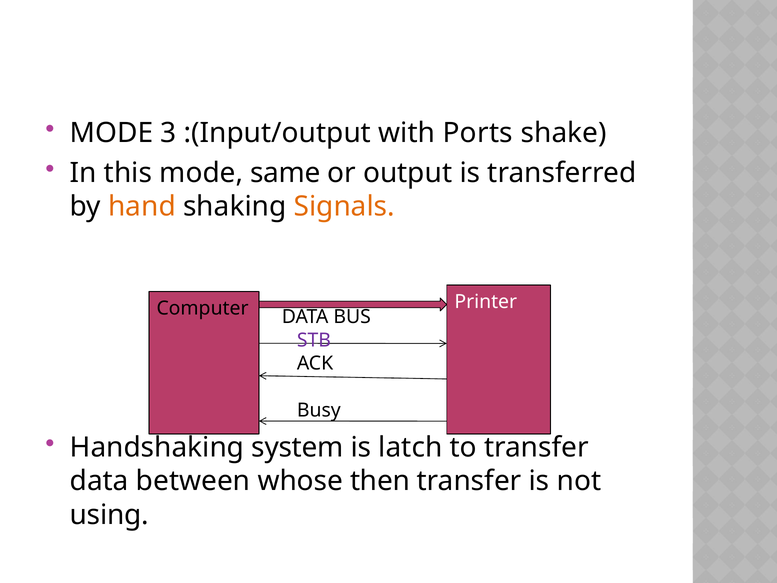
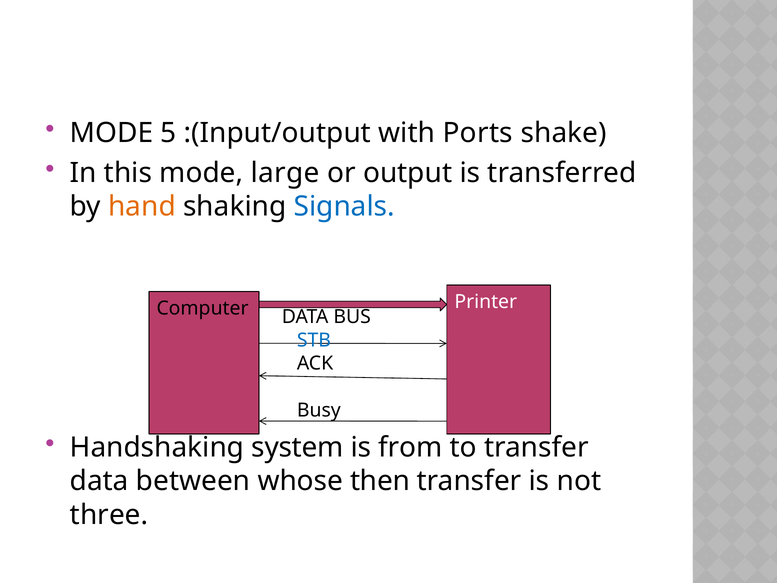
3: 3 -> 5 (169, 133)
same: same -> large (285, 173)
Signals colour: orange -> blue (344, 206)
STB colour: purple -> blue (314, 340)
latch: latch -> from (410, 447)
using: using -> three (109, 515)
